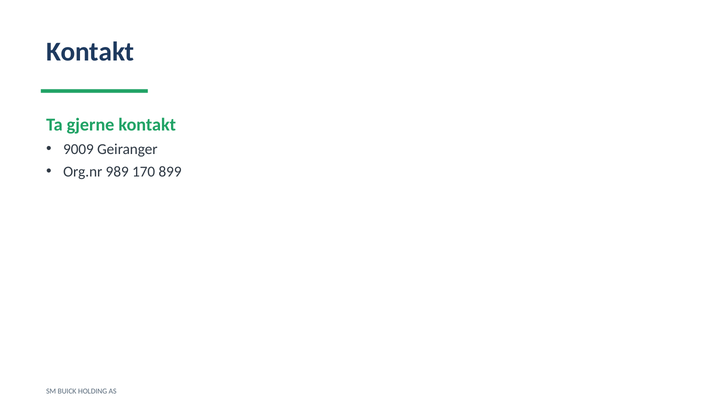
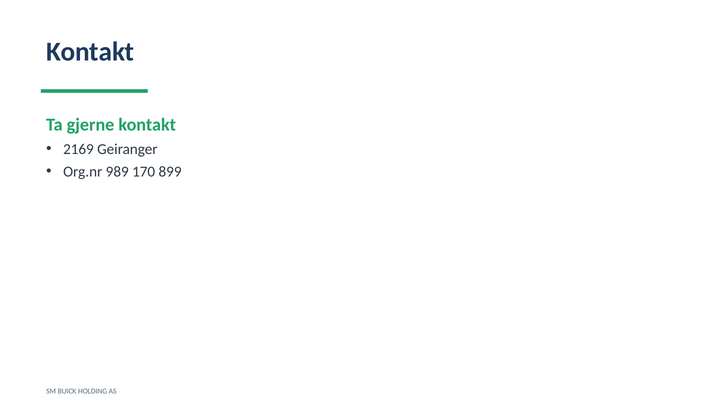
9009: 9009 -> 2169 (78, 149)
